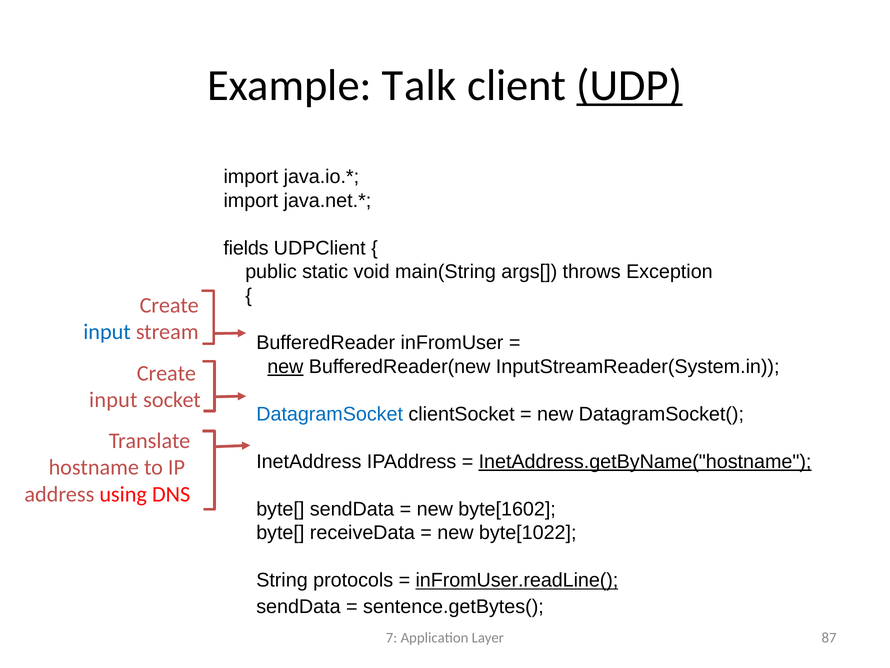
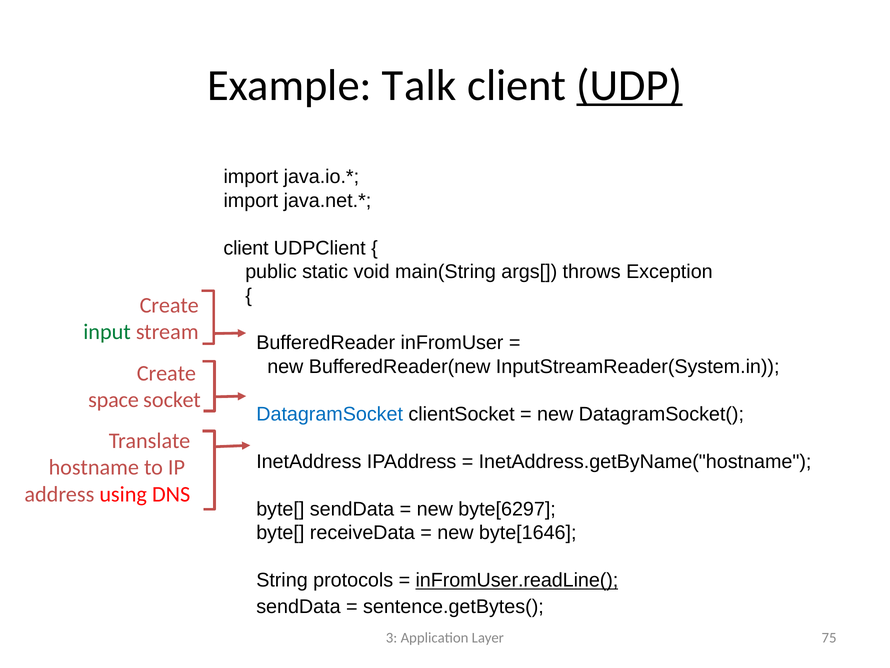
fields: fields -> client (246, 248)
input colour: blue -> green (107, 332)
new underline: present -> none (285, 366)
input: input -> space (114, 400)
InetAddress.getByName("hostname underline: present -> none (645, 461)
byte[1602: byte[1602 -> byte[6297 (507, 509)
byte[1022: byte[1022 -> byte[1646 (528, 532)
7: 7 -> 3 (392, 637)
87: 87 -> 75 (829, 637)
